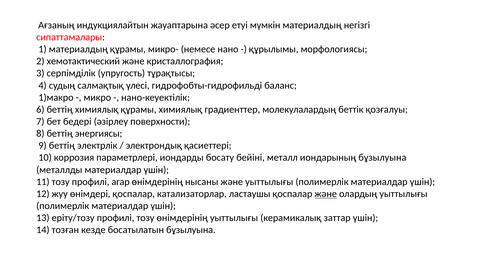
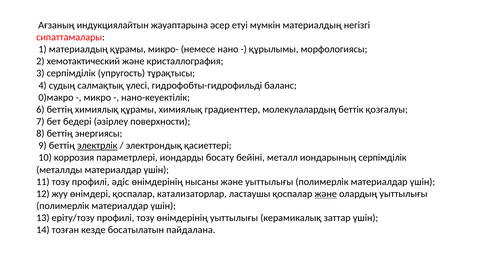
1)макро: 1)макро -> 0)макро (56, 97)
электрлік underline: none -> present (97, 146)
иондарының бұзылуына: бұзылуына -> серпімділік (382, 158)
агар: агар -> әдіс (120, 182)
босатылатын бұзылуына: бұзылуына -> пайдалана (191, 230)
